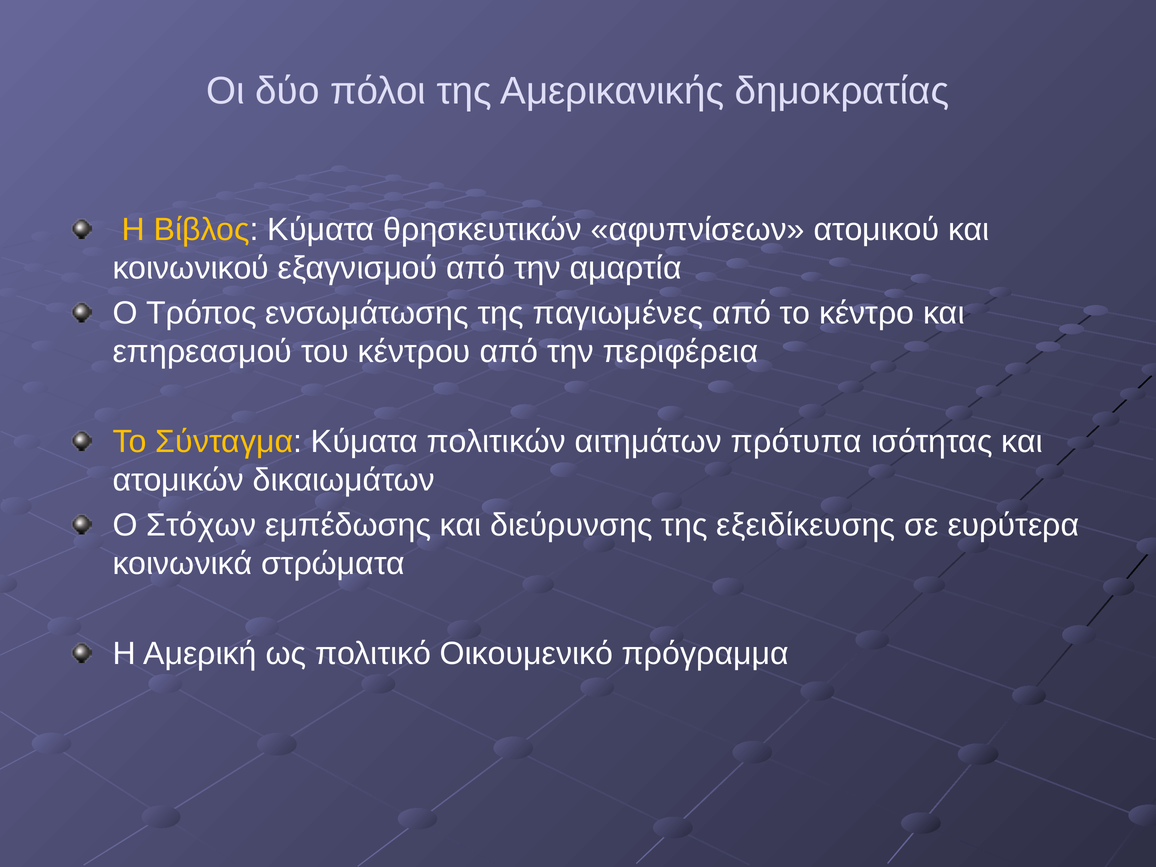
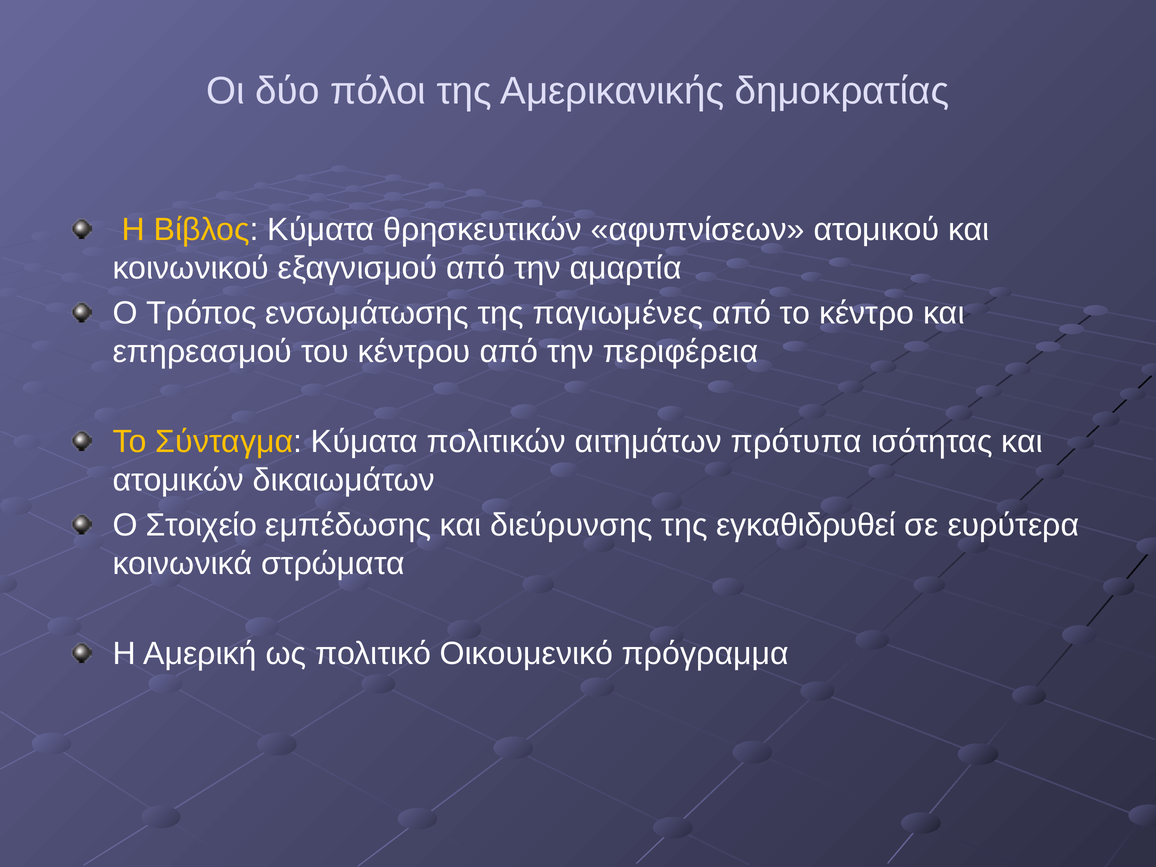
Στόχων: Στόχων -> Στοιχείο (201, 525)
εξειδίκευσης: εξειδίκευσης -> εγκαθιδρυθεί (806, 525)
